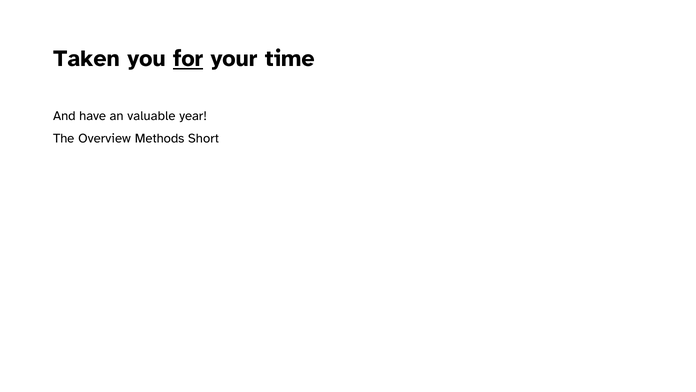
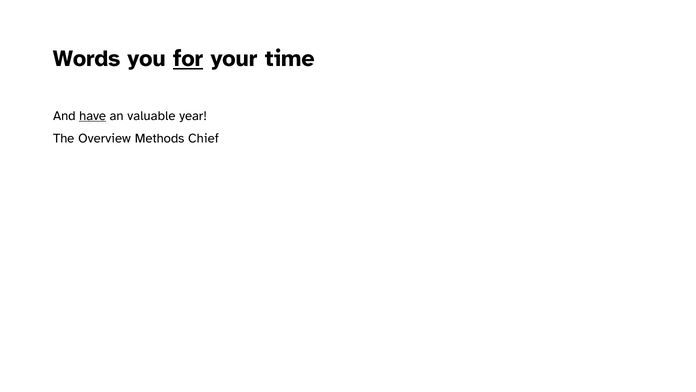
Taken: Taken -> Words (87, 59)
have underline: none -> present (93, 116)
Short: Short -> Chief (203, 138)
